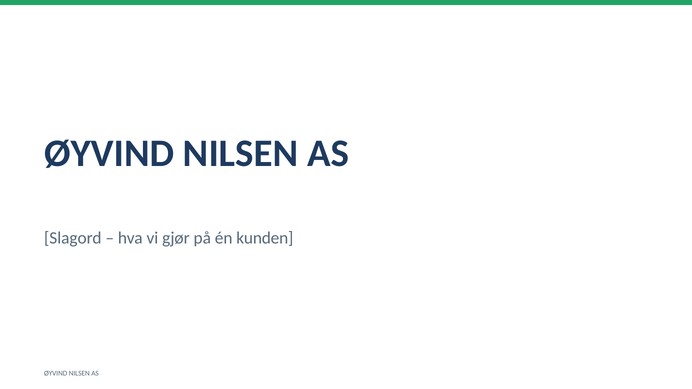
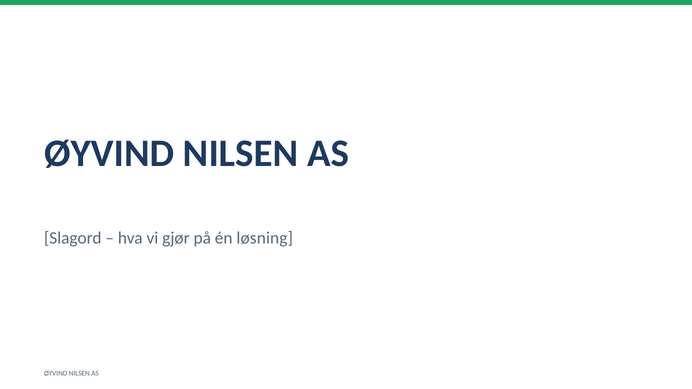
kunden: kunden -> løsning (265, 238)
